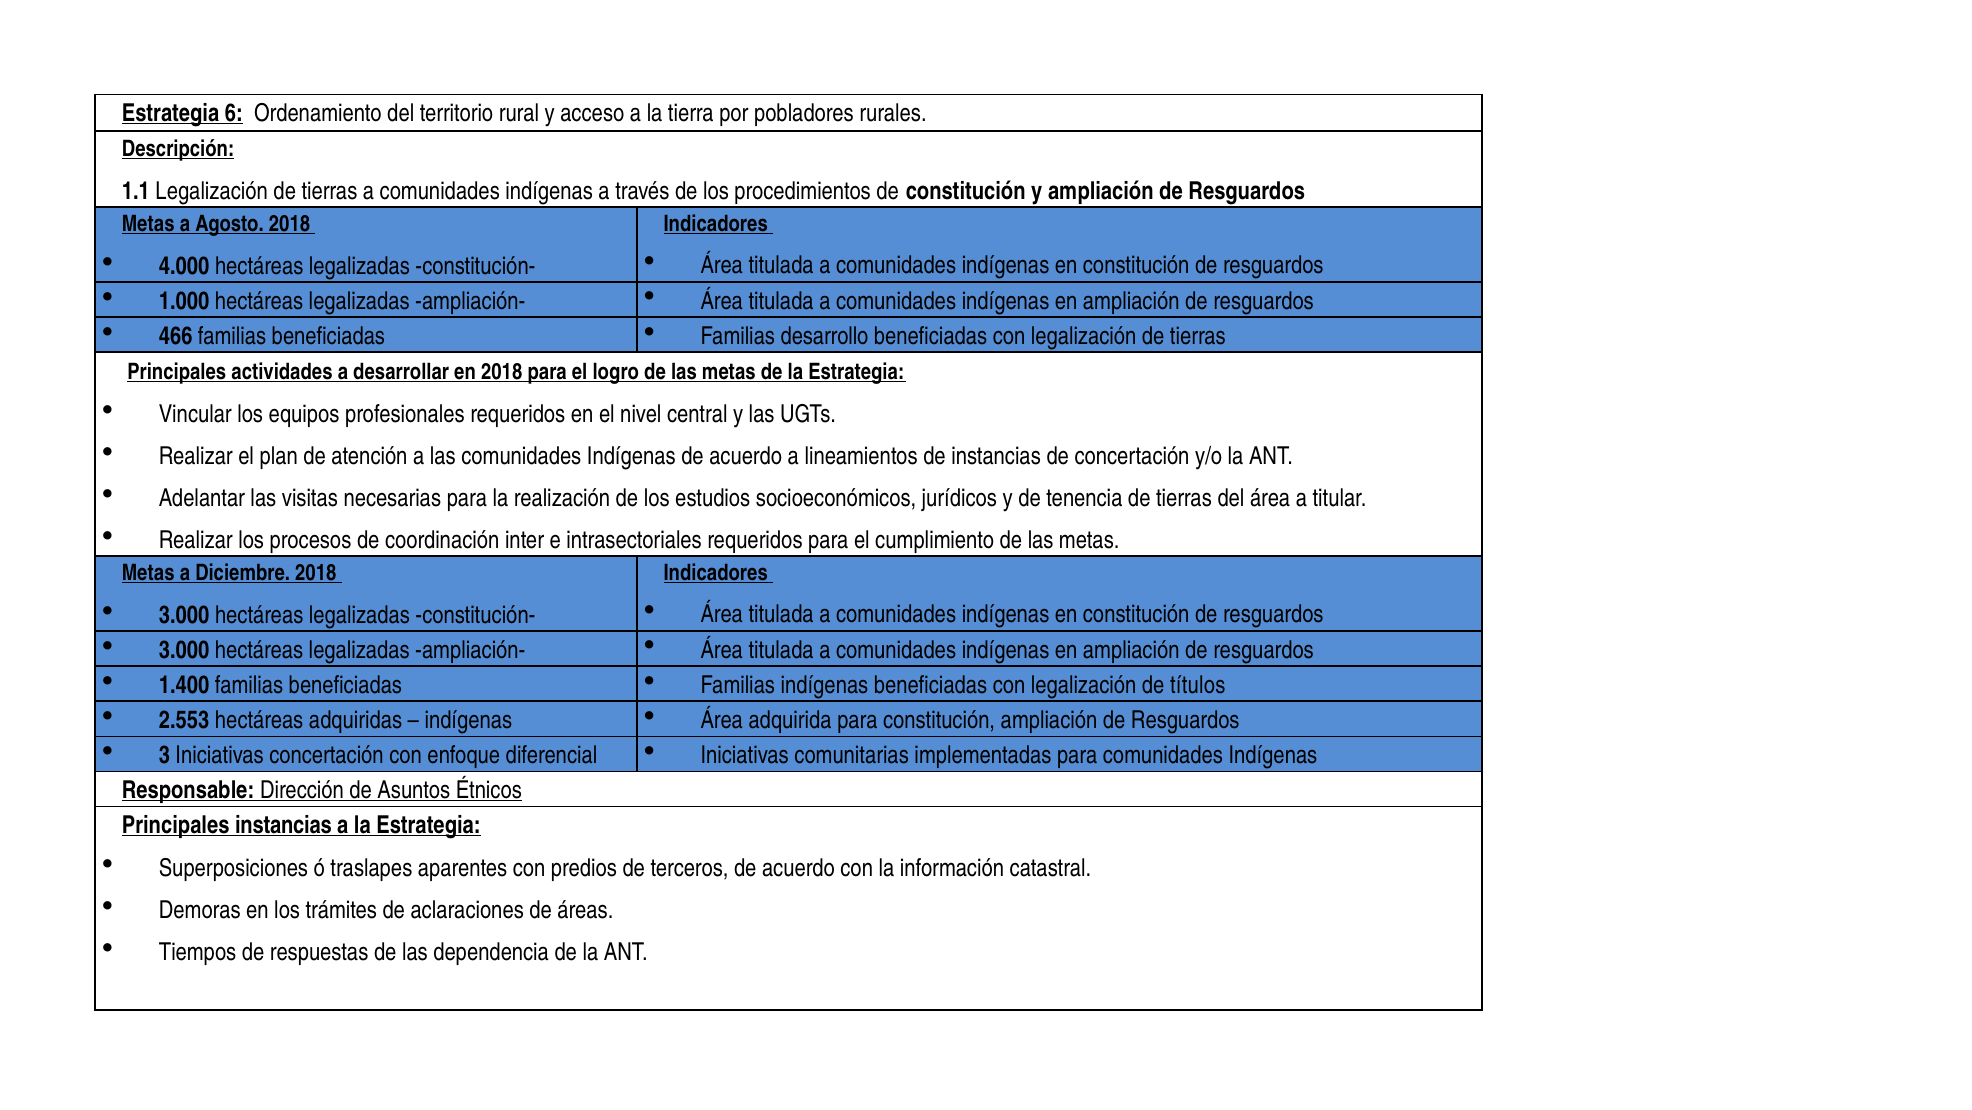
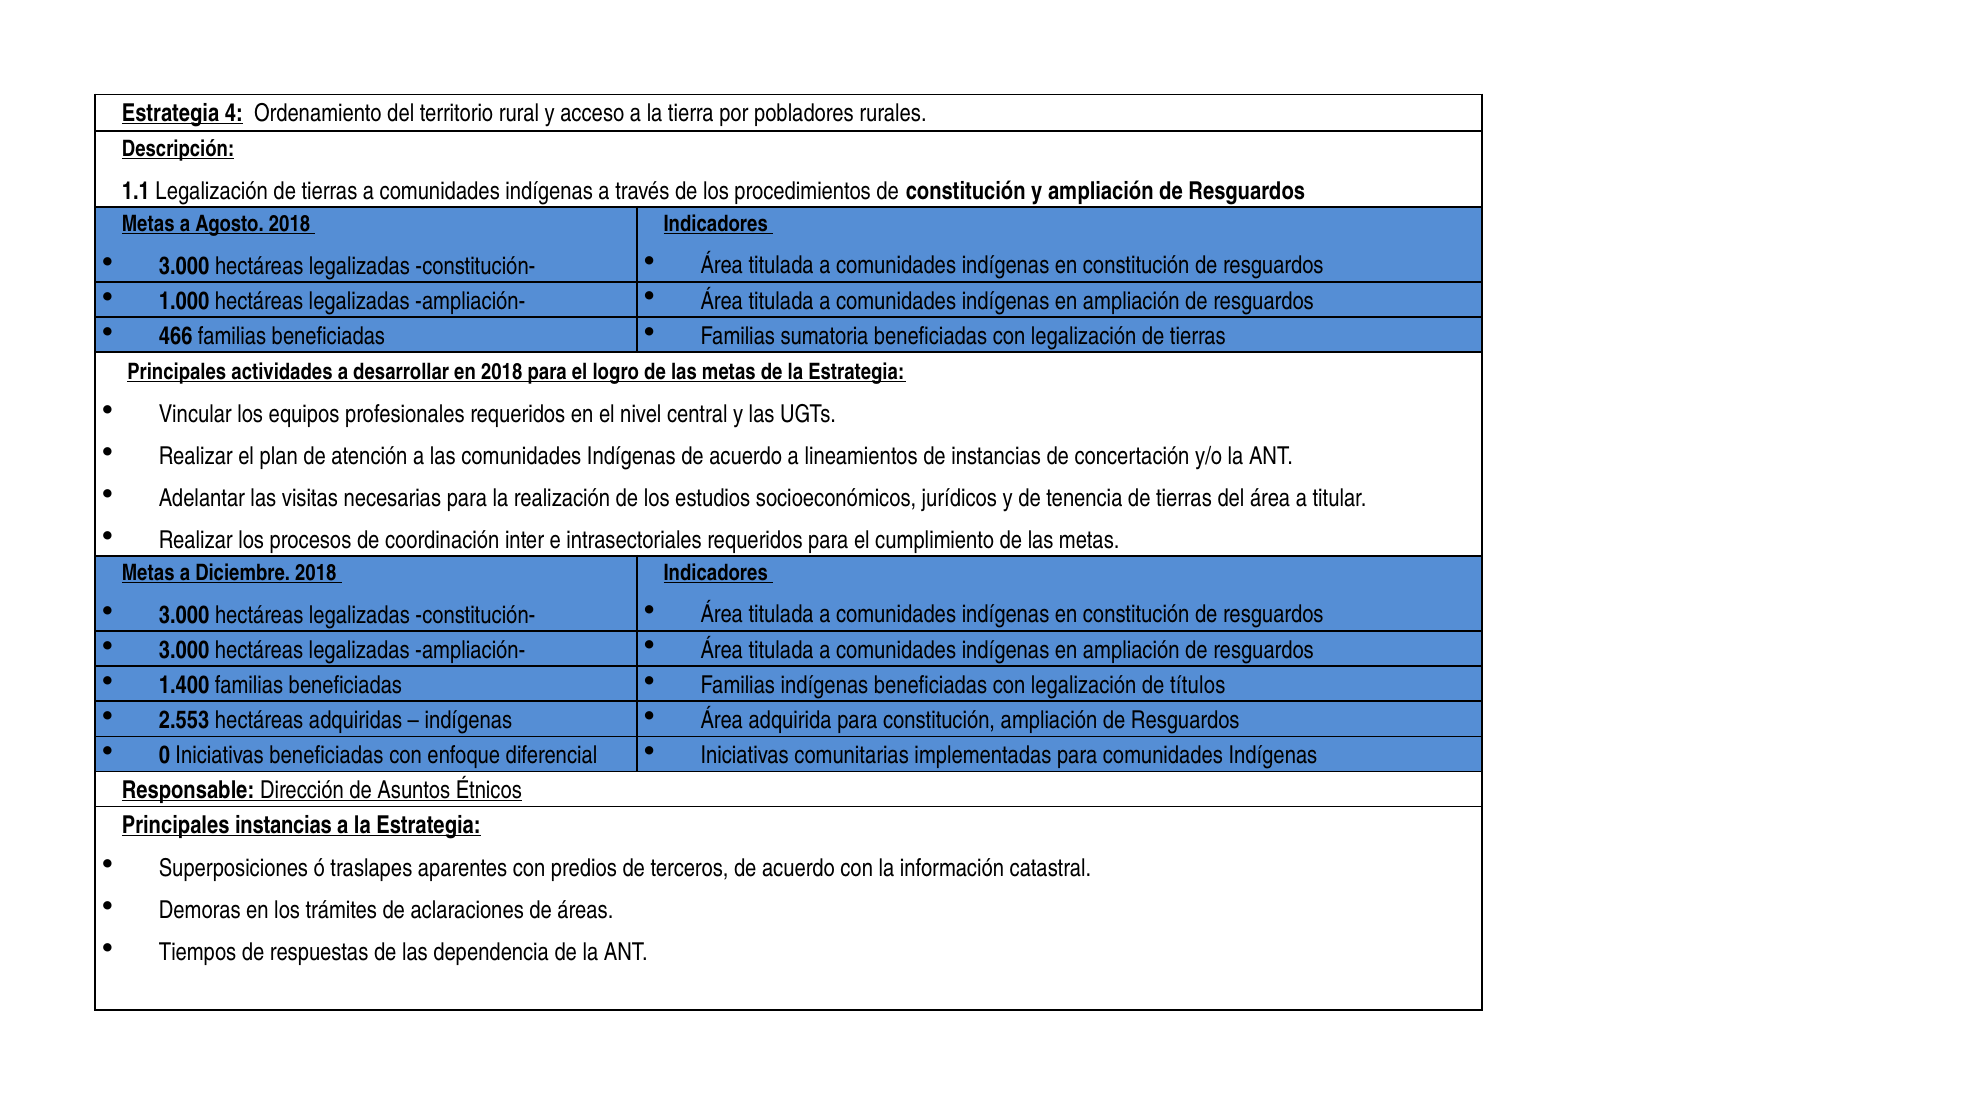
6: 6 -> 4 (234, 114)
4.000: 4.000 -> 3.000 (184, 266)
desarrollo: desarrollo -> sumatoria (825, 336)
3: 3 -> 0 (165, 755)
Iniciativas concertación: concertación -> beneficiadas (326, 755)
